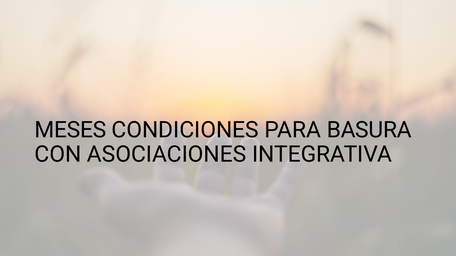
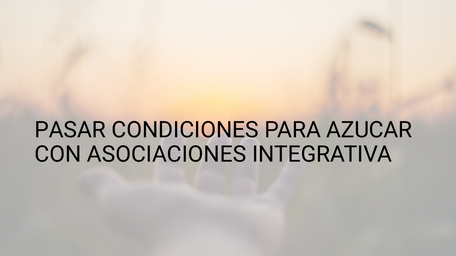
MESES: MESES -> PASAR (70, 130)
BASURA: BASURA -> AZUCAR (369, 130)
